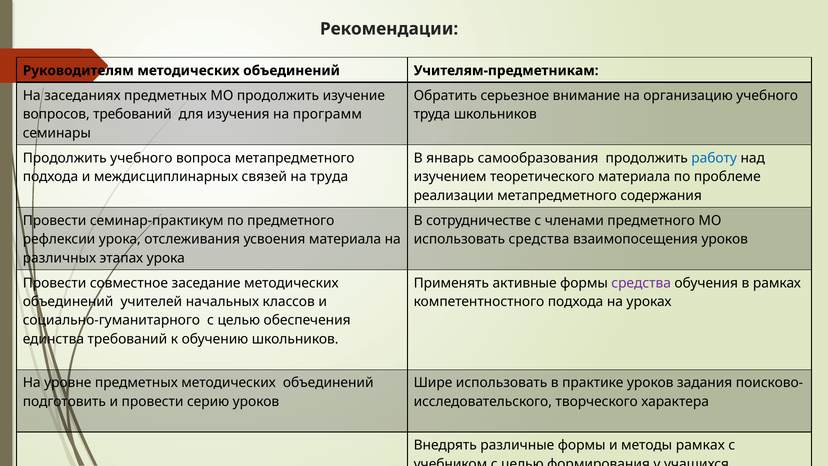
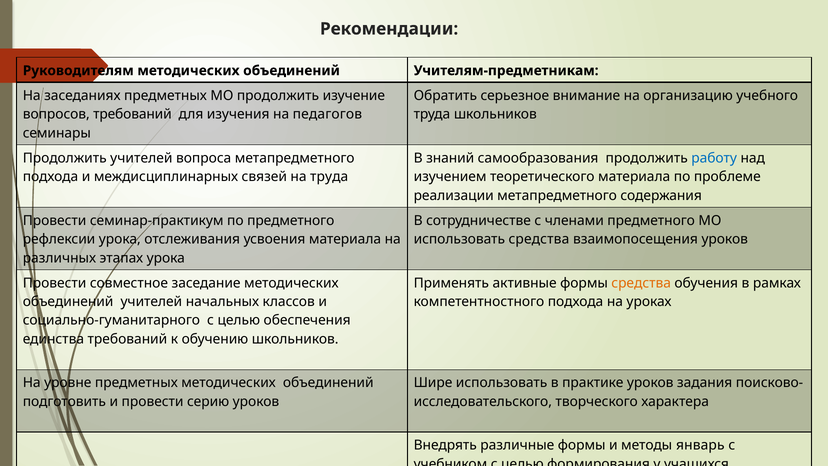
программ: программ -> педагогов (327, 114)
Продолжить учебного: учебного -> учителей (141, 158)
январь: январь -> знаний (450, 158)
средства colour: purple -> orange (641, 283)
методы рамках: рамках -> январь (700, 445)
